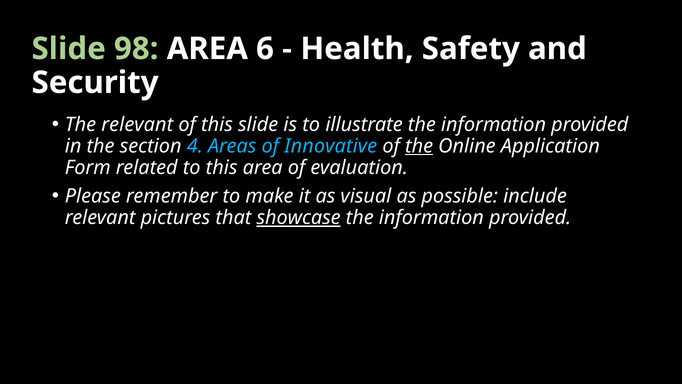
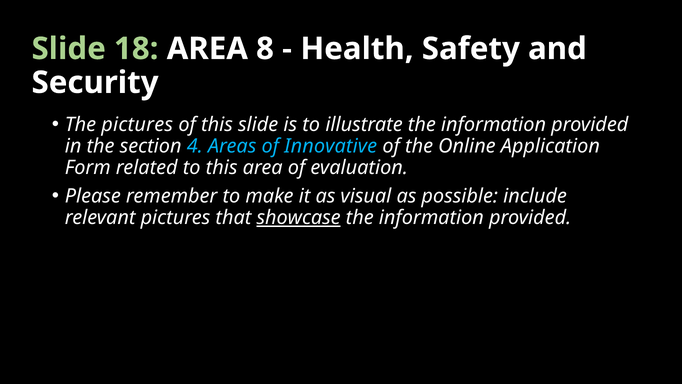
98: 98 -> 18 (136, 49)
6: 6 -> 8 (265, 49)
The relevant: relevant -> pictures (137, 124)
the underline: present -> none (419, 146)
